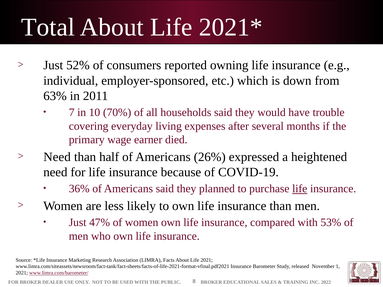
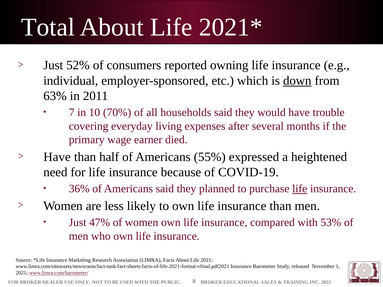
down underline: none -> present (297, 81)
Need: Need -> Have (57, 157)
26%: 26% -> 55% (210, 157)
